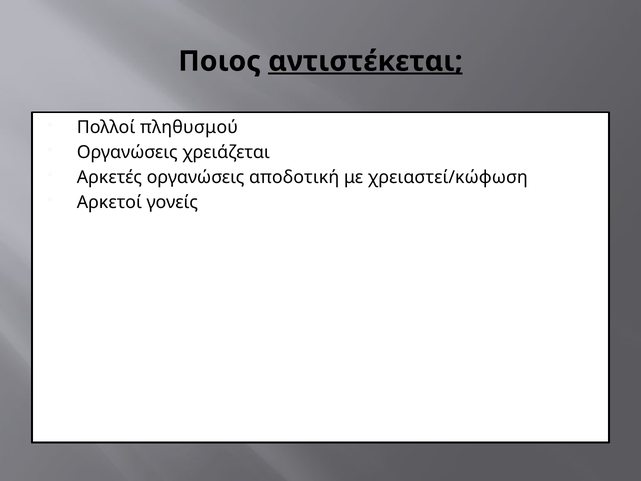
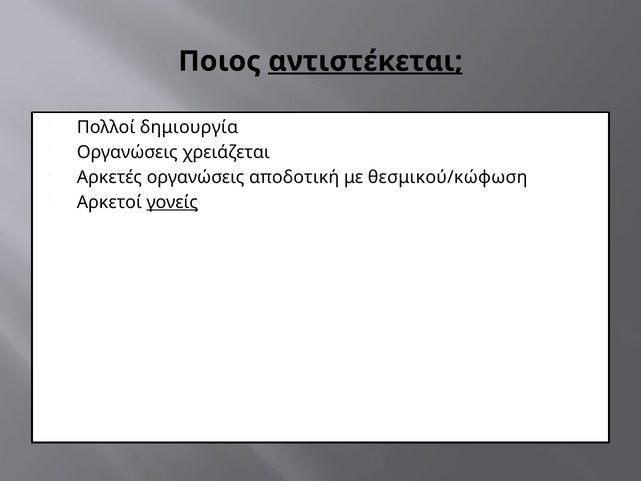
πληθυσμού: πληθυσμού -> δημιουργία (189, 127)
χρειαστεί/κώφωση: χρειαστεί/κώφωση -> θεσμικού/κώφωση (448, 177)
γονείς underline: none -> present (172, 202)
